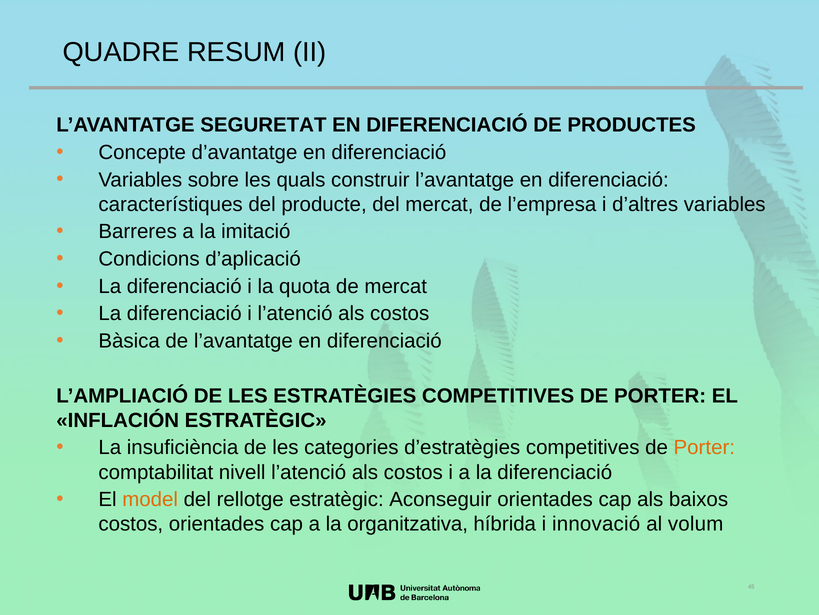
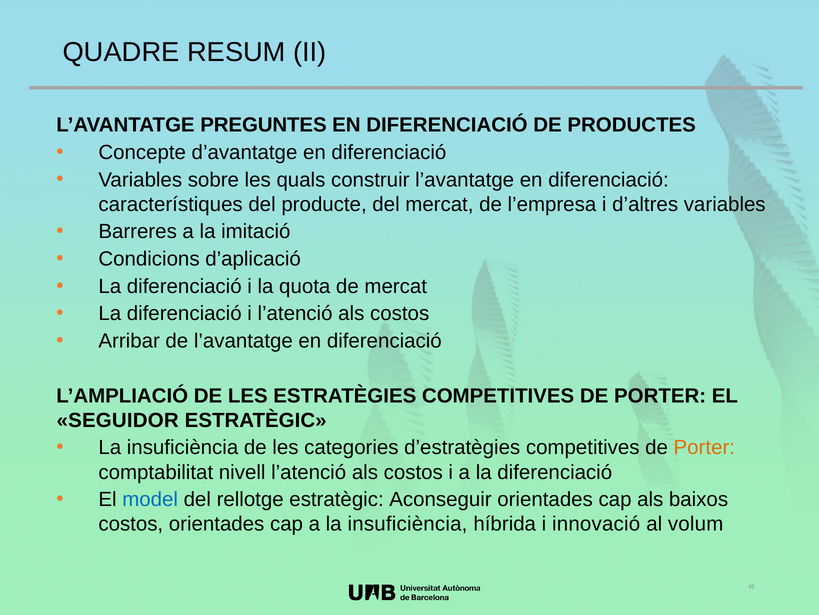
SEGURETAT: SEGURETAT -> PREGUNTES (263, 125)
Bàsica: Bàsica -> Arribar (129, 341)
INFLACIÓN: INFLACIÓN -> SEGUIDOR (118, 420)
model colour: orange -> blue (150, 499)
a la organitzativa: organitzativa -> insuficiència (407, 524)
